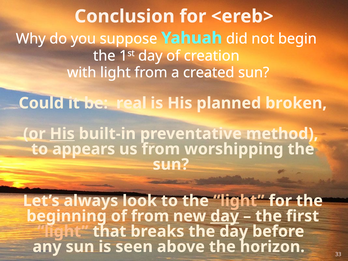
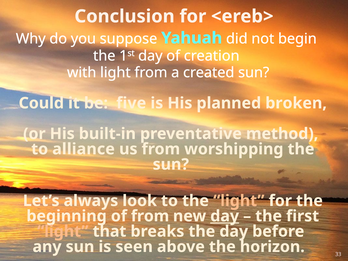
real: real -> five (131, 103)
His underline: present -> none (62, 134)
appears: appears -> alliance (84, 149)
